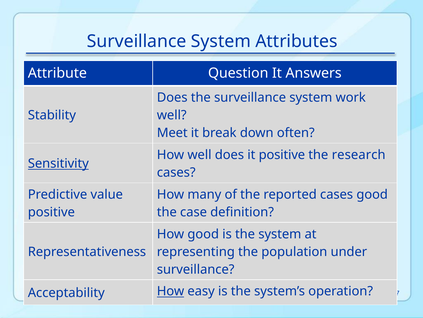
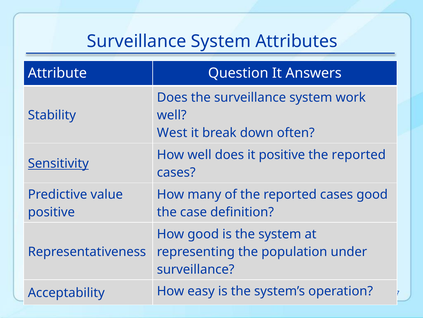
Meet: Meet -> West (172, 133)
research: research -> reported (359, 154)
How underline: present -> none (171, 291)
